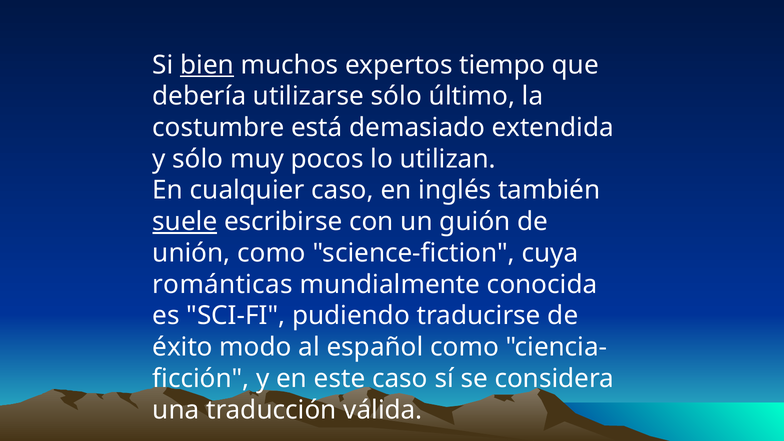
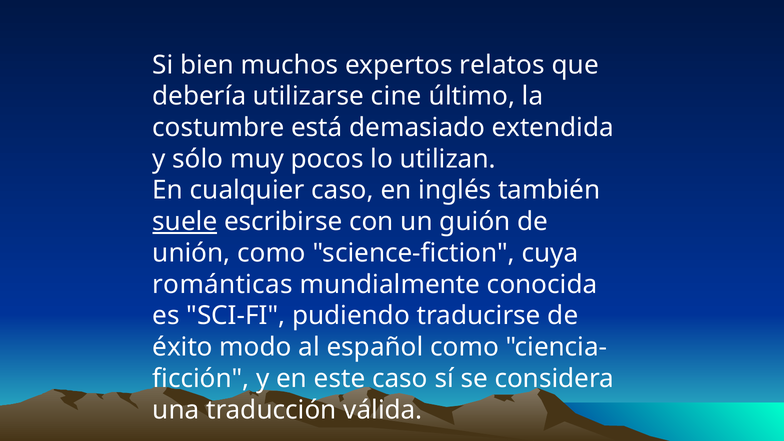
bien underline: present -> none (207, 65)
tiempo: tiempo -> relatos (502, 65)
utilizarse sólo: sólo -> cine (396, 96)
